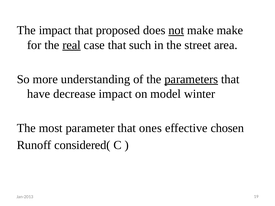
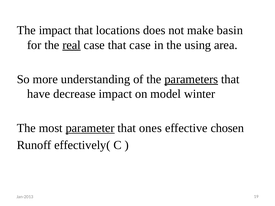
proposed: proposed -> locations (118, 30)
not underline: present -> none (176, 30)
make make: make -> basin (230, 30)
that such: such -> case (140, 45)
street: street -> using (198, 45)
parameter underline: none -> present (90, 128)
considered(: considered( -> effectively( (82, 145)
